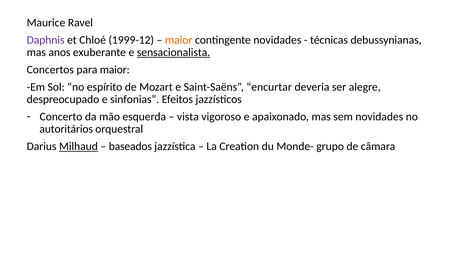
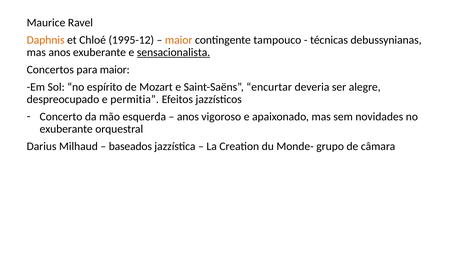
Daphnis colour: purple -> orange (46, 40)
1999-12: 1999-12 -> 1995-12 (131, 40)
contingente novidades: novidades -> tampouco (277, 40)
sinfonias: sinfonias -> permitia (135, 99)
vista: vista -> anos (188, 117)
autoritários: autoritários -> exuberante (66, 129)
Milhaud underline: present -> none (78, 146)
